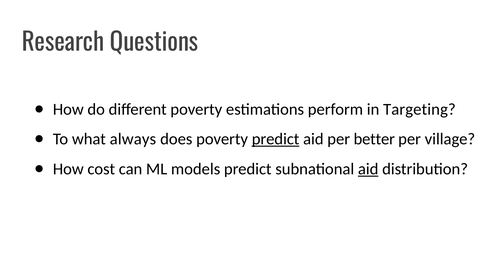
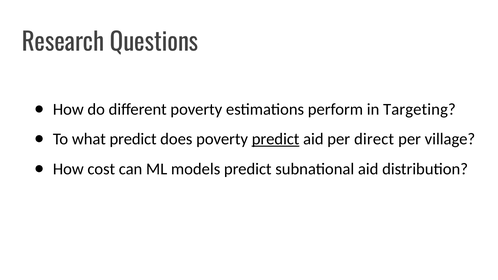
what always: always -> predict (133, 139)
better: better -> direct (374, 139)
aid underline: present -> none (368, 169)
